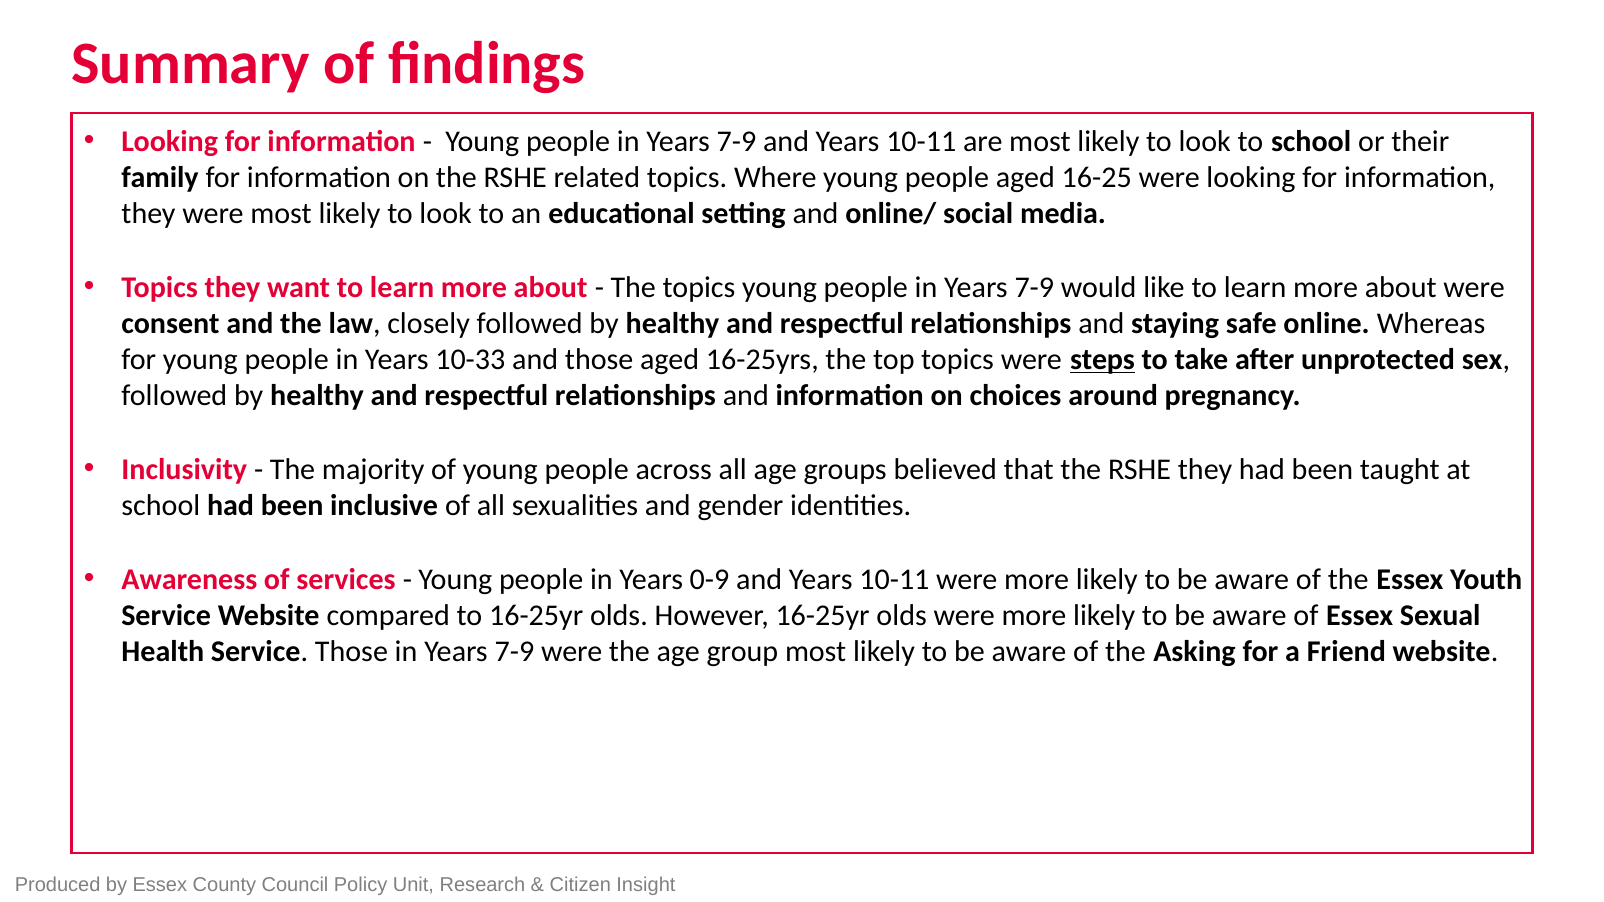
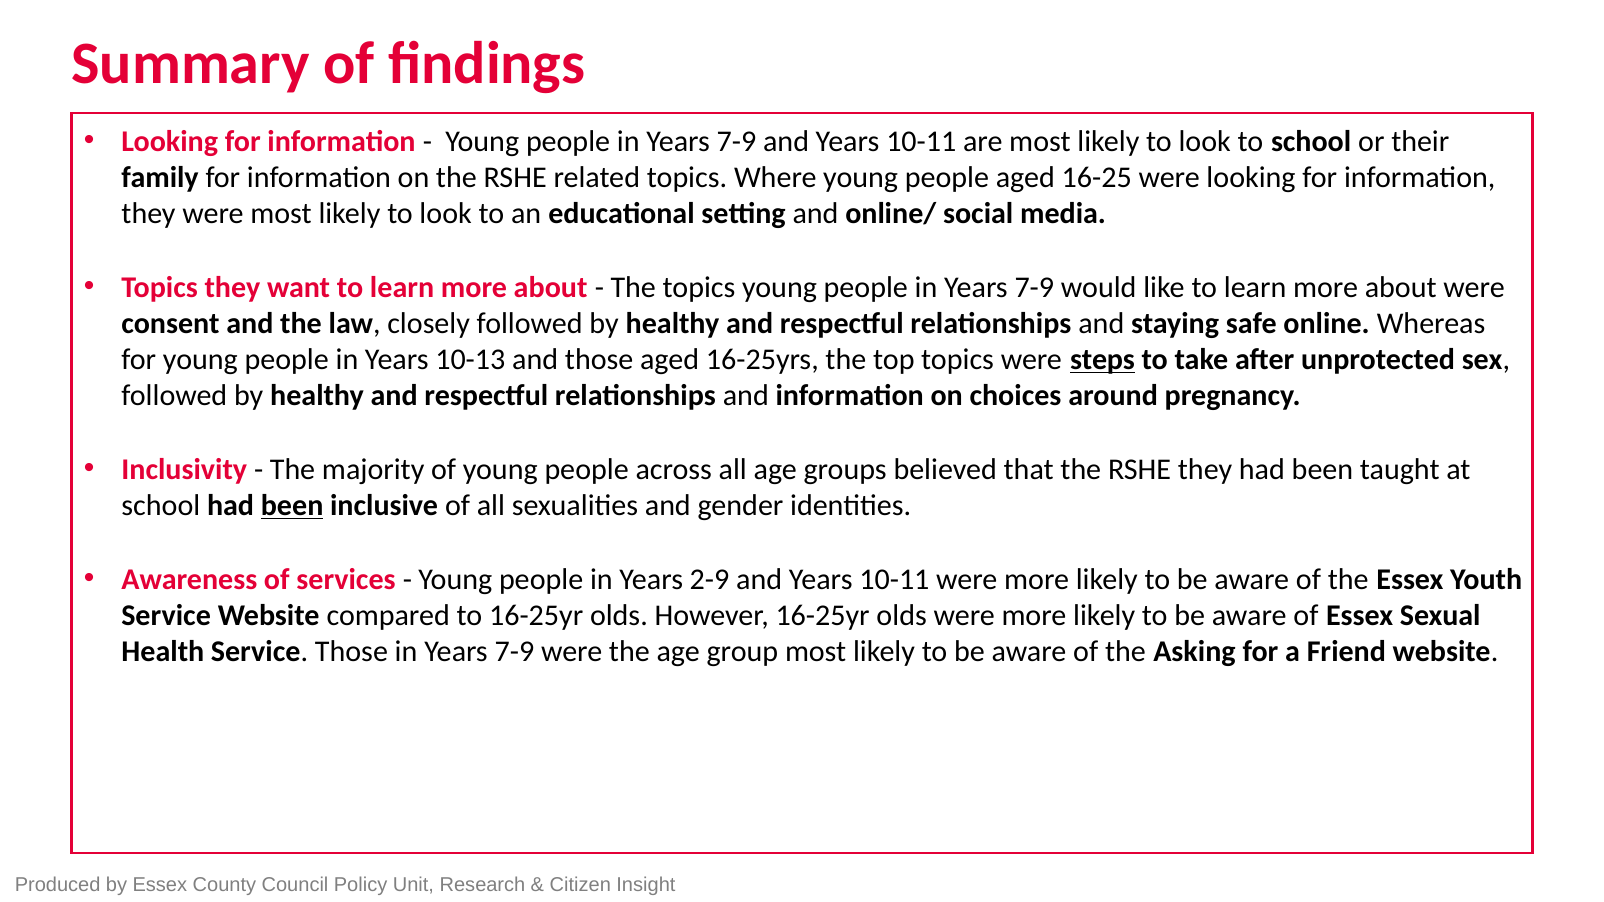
10-33: 10-33 -> 10-13 (470, 360)
been underline: none -> present (292, 506)
0-9: 0-9 -> 2-9 (710, 580)
